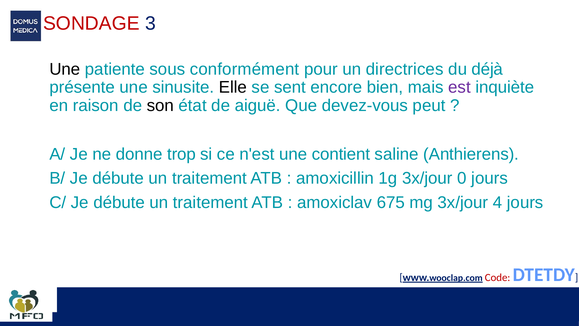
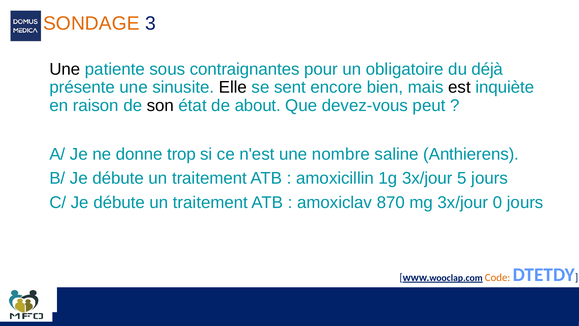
SONDAGE colour: red -> orange (91, 23)
conformément: conformément -> contraignantes (245, 69)
directrices: directrices -> obligatoire (405, 69)
est colour: purple -> black (459, 87)
aiguë: aiguë -> about (258, 105)
contient: contient -> nombre (341, 154)
0: 0 -> 5 (462, 178)
675: 675 -> 870 (391, 202)
4: 4 -> 0 (498, 202)
Code colour: red -> orange (498, 277)
